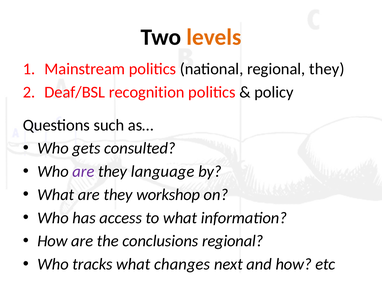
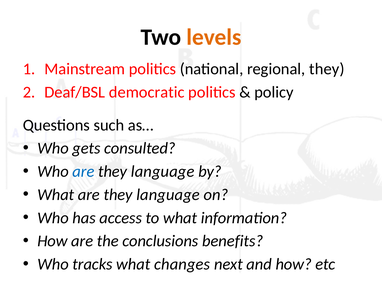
recognition: recognition -> democratic (147, 92)
are colour: purple -> blue (83, 171)
What are they workshop: workshop -> language (168, 194)
conclusions regional: regional -> benefits (233, 241)
